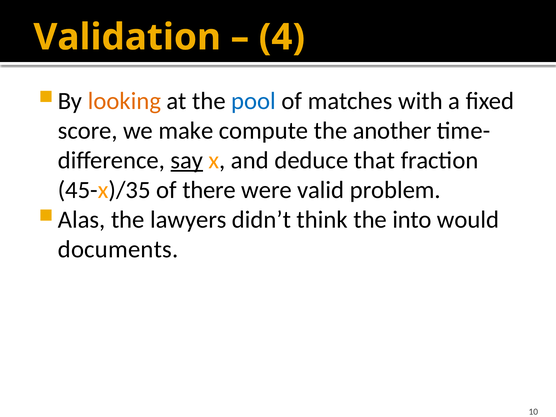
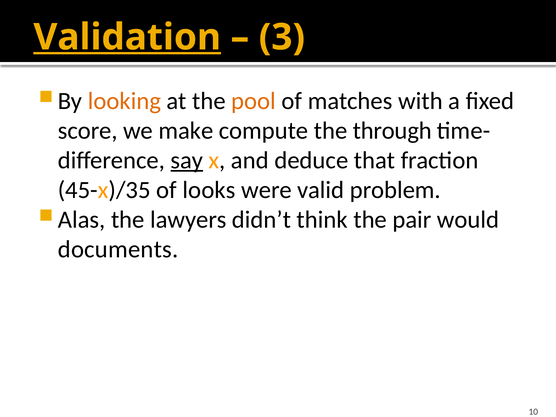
Validation underline: none -> present (127, 37)
4: 4 -> 3 (282, 37)
pool colour: blue -> orange (254, 101)
another: another -> through (392, 131)
there: there -> looks (209, 190)
into: into -> pair (412, 220)
